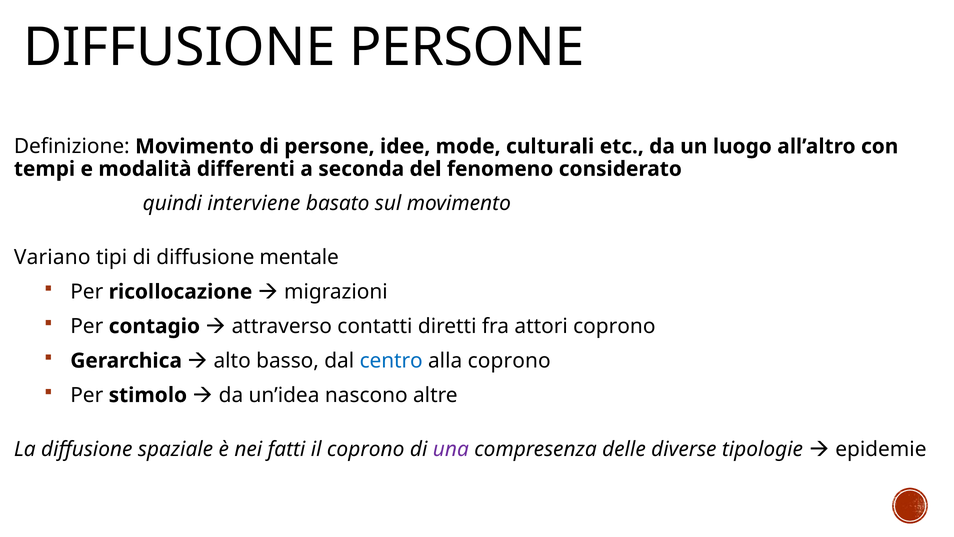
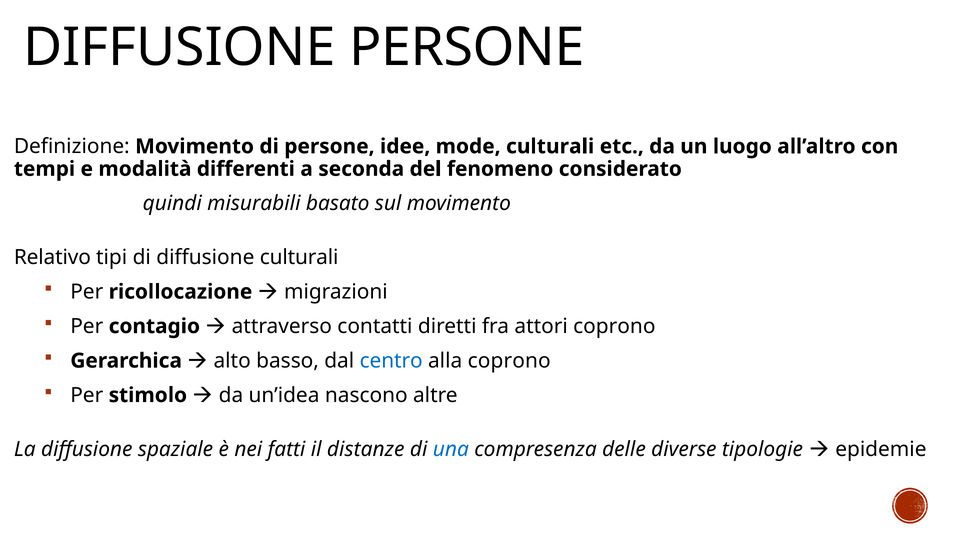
interviene: interviene -> misurabili (254, 203)
Variano: Variano -> Relativo (52, 257)
diffusione mentale: mentale -> culturali (299, 257)
il coprono: coprono -> distanze (366, 449)
una colour: purple -> blue (451, 449)
